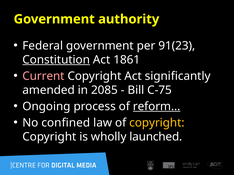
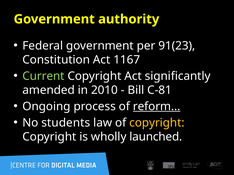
Constitution underline: present -> none (56, 60)
1861: 1861 -> 1167 (127, 60)
Current colour: pink -> light green (43, 76)
2085: 2085 -> 2010 (104, 90)
C-75: C-75 -> C-81 (160, 90)
confined: confined -> students (66, 123)
